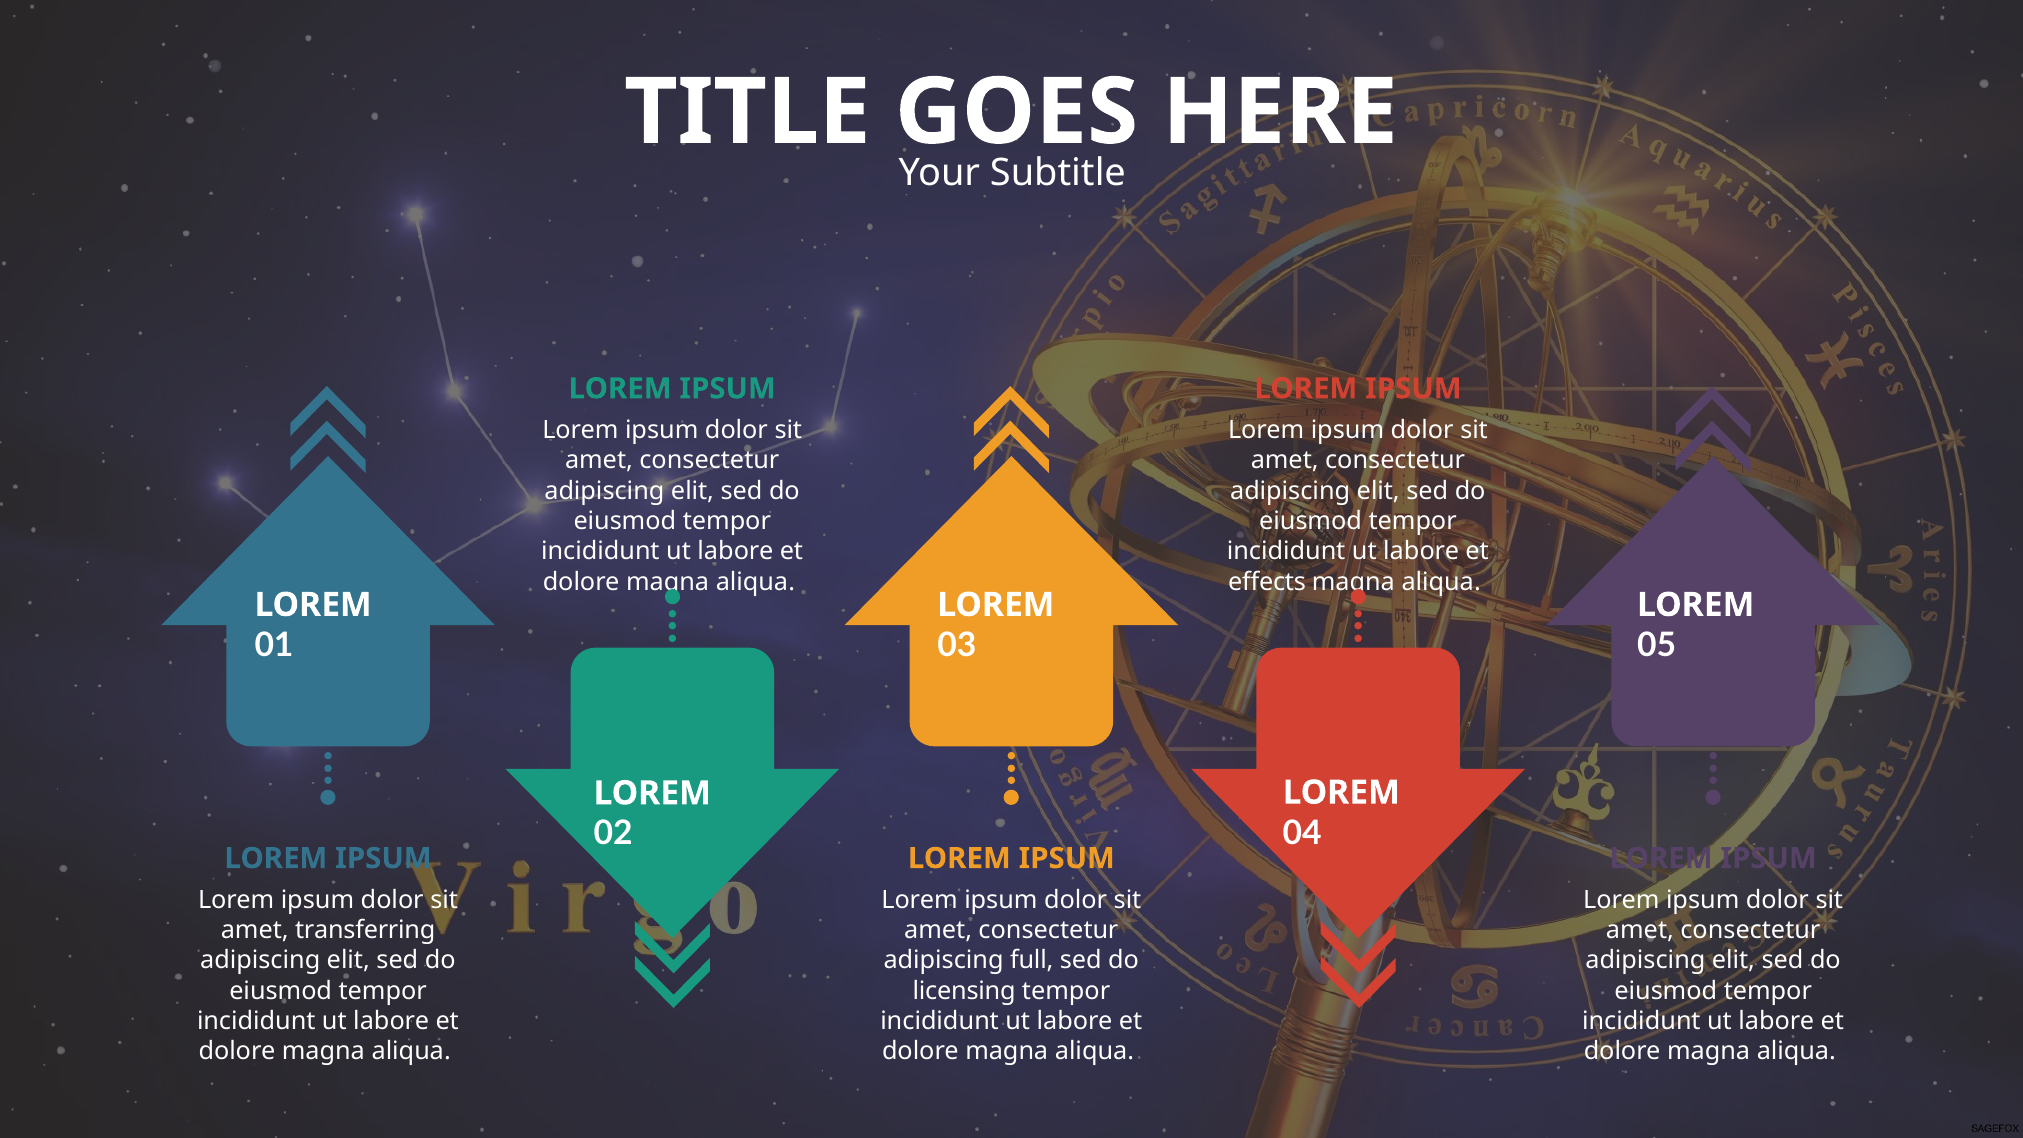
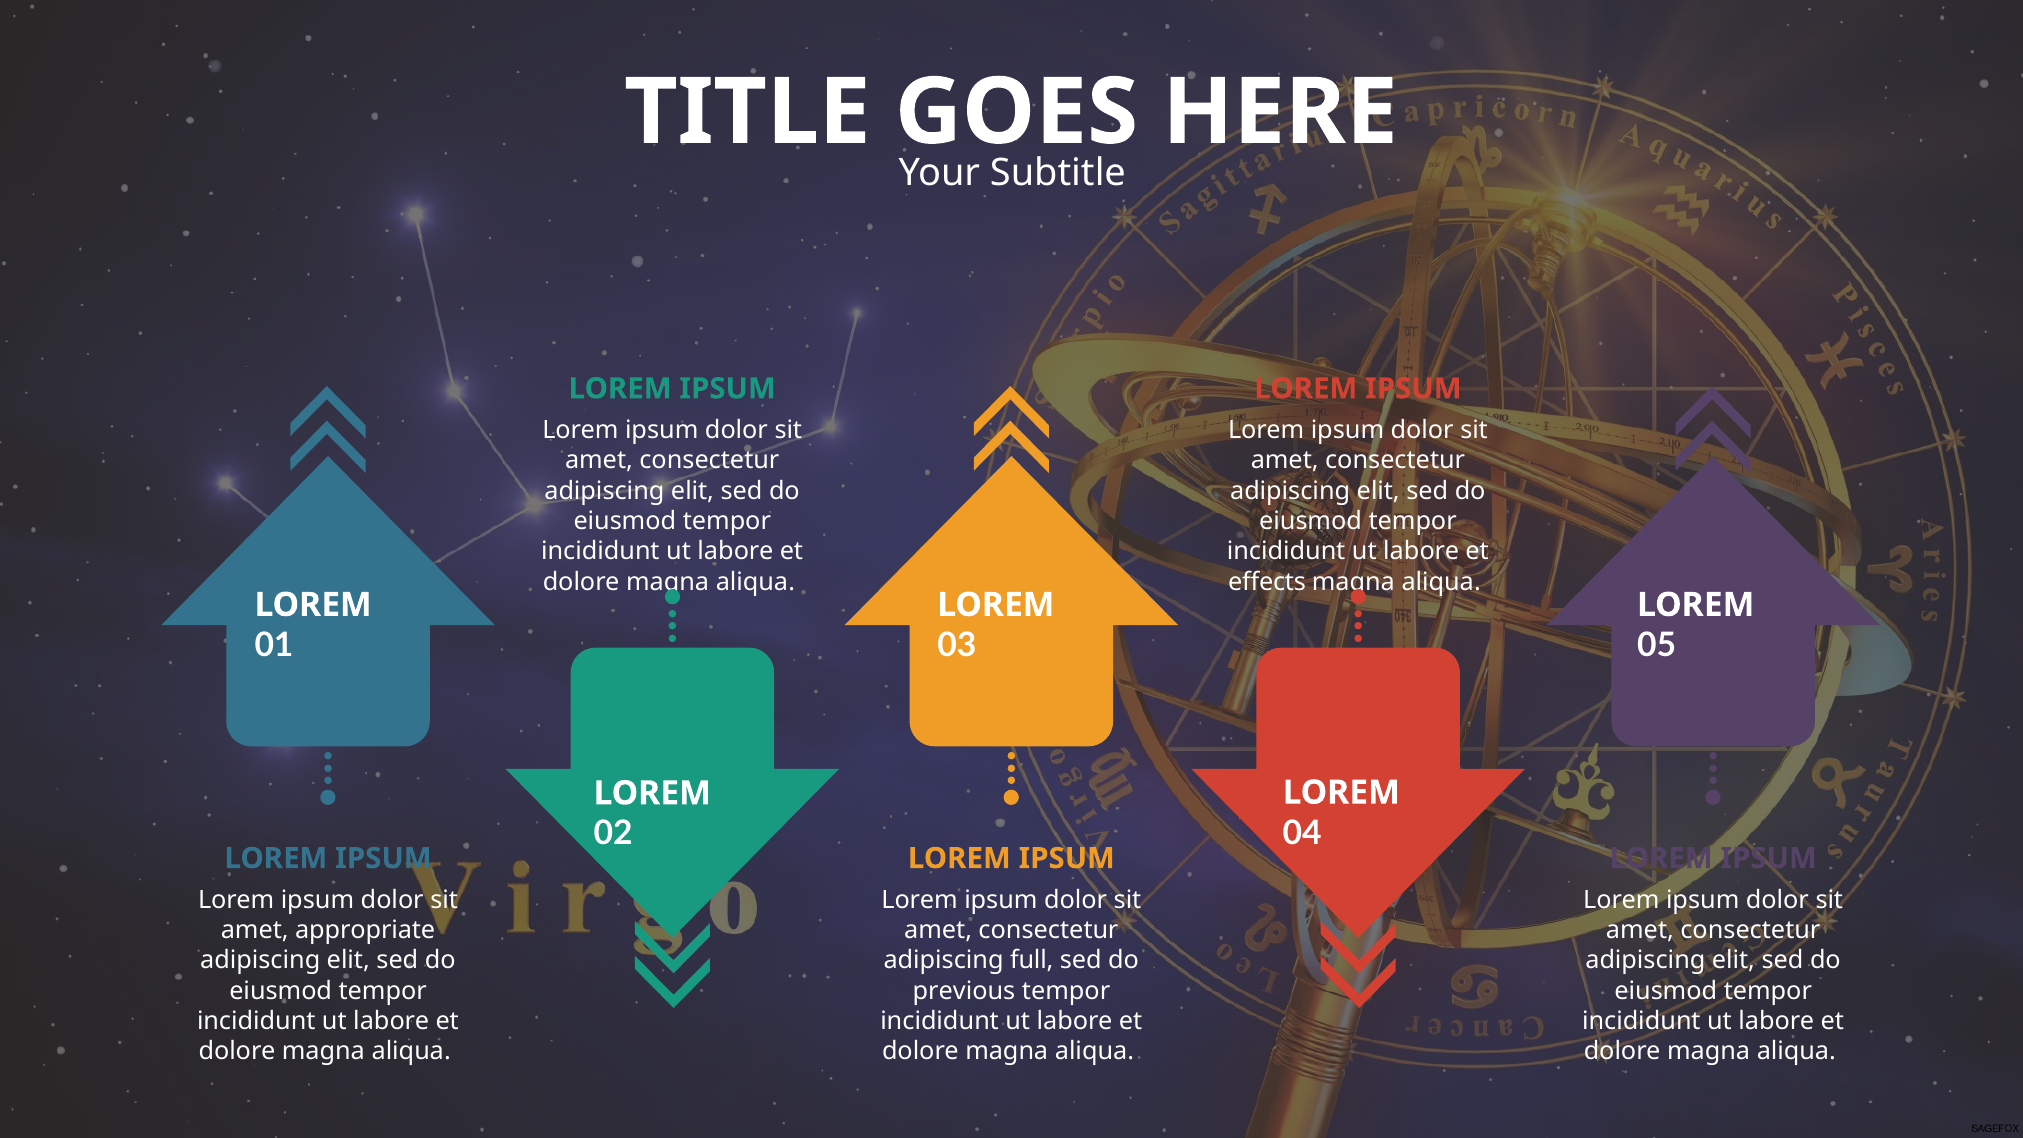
transferring: transferring -> appropriate (365, 930)
licensing: licensing -> previous (964, 991)
